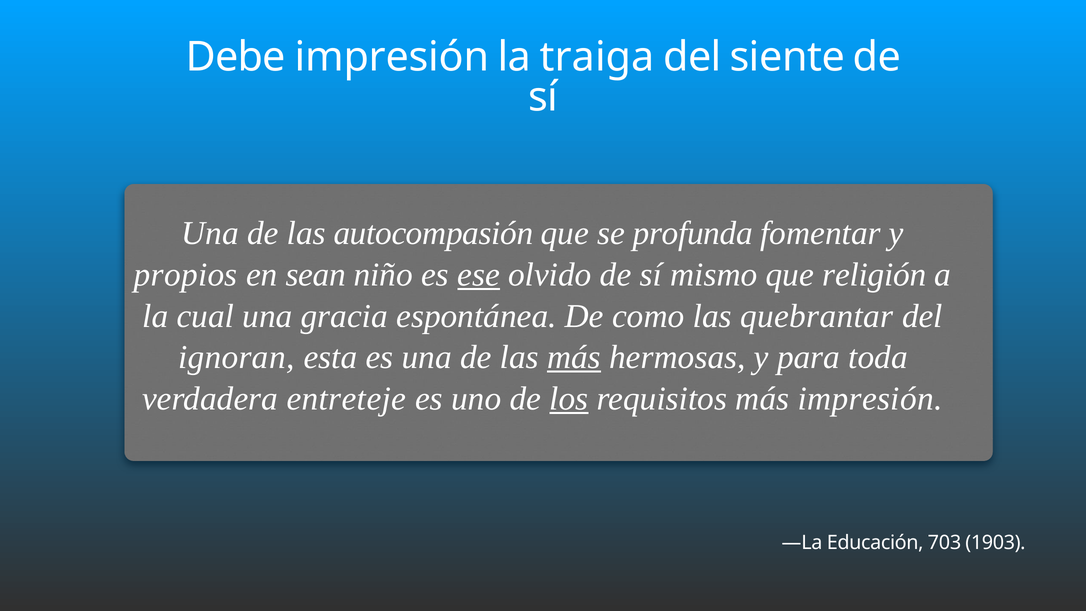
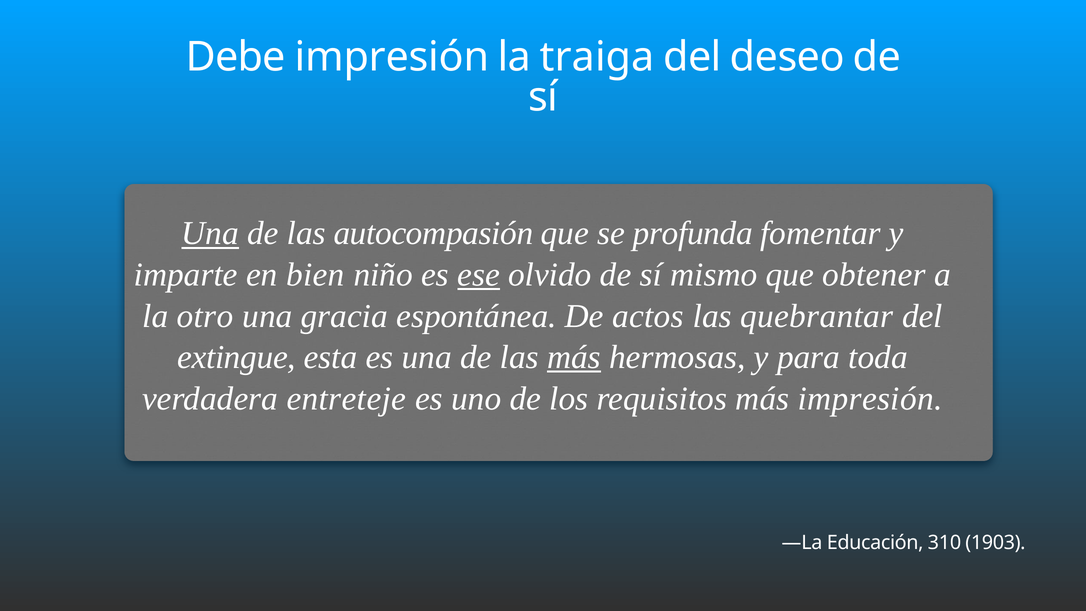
siente: siente -> deseo (787, 57)
Una underline: none -> present (210, 233)
propios: propios -> imparte (186, 275)
sean: sean -> bien (315, 275)
religión: religión -> obtener (874, 275)
cual: cual -> otro (205, 316)
como: como -> actos (648, 316)
ignoran: ignoran -> extingue (237, 357)
los underline: present -> none (569, 399)
703: 703 -> 310 (944, 543)
